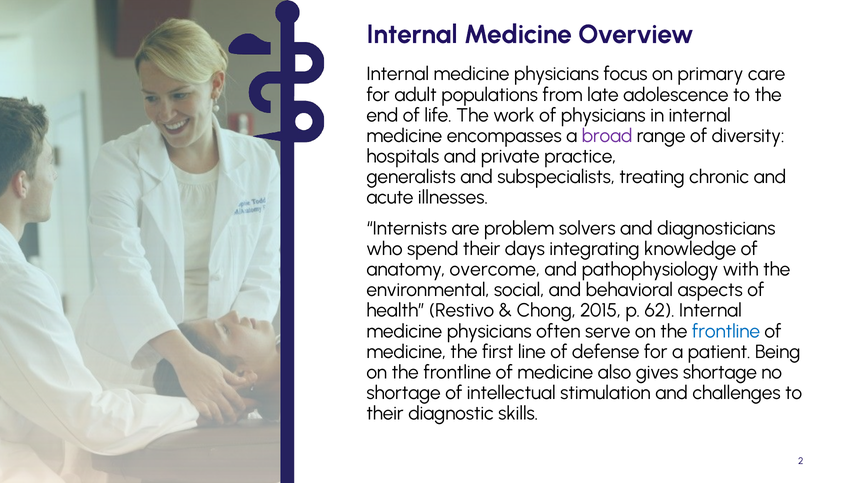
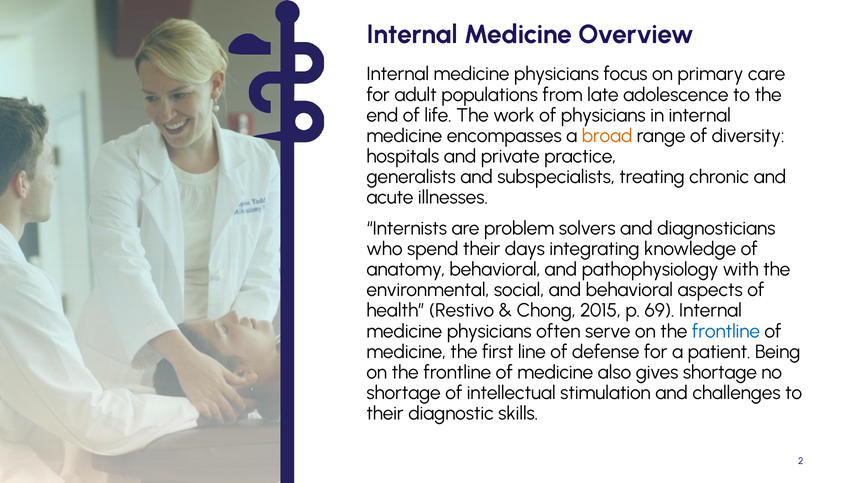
broad colour: purple -> orange (607, 136)
anatomy overcome: overcome -> behavioral (495, 270)
62: 62 -> 69 (660, 311)
